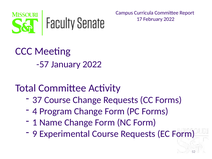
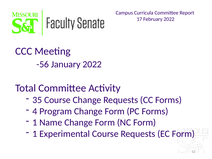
-57: -57 -> -56 (43, 64)
37: 37 -> 35 (37, 100)
9: 9 -> 1 (35, 134)
